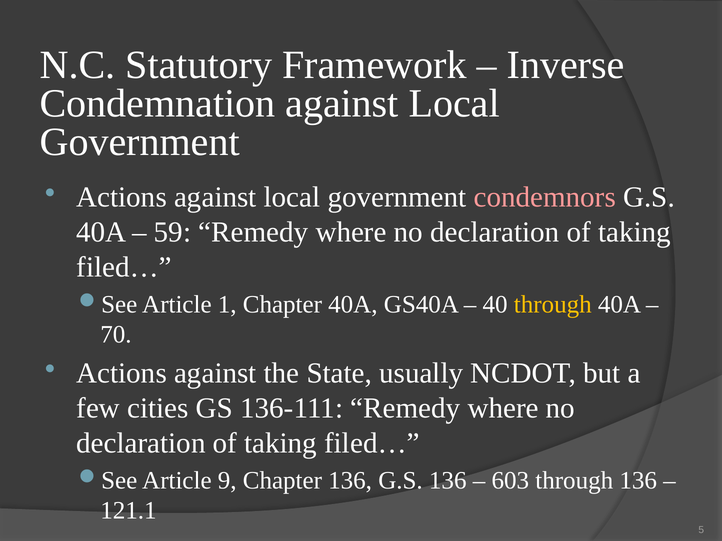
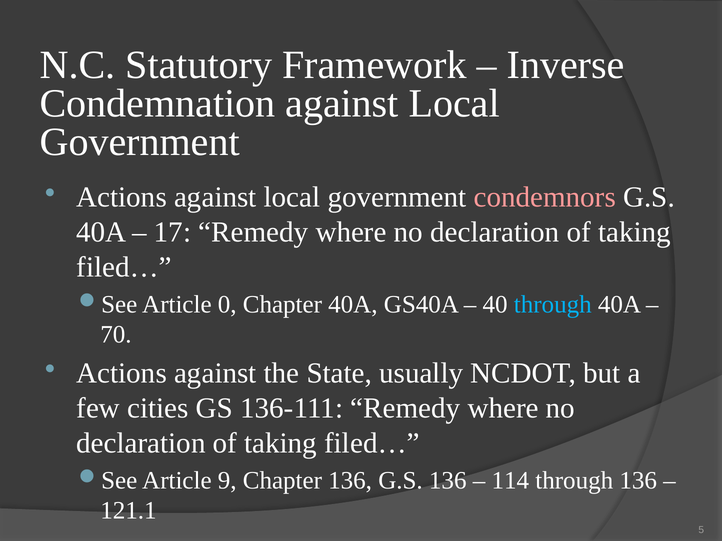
59: 59 -> 17 (173, 232)
1: 1 -> 0 (227, 305)
through colour: yellow -> light blue (553, 305)
603: 603 -> 114 (510, 481)
